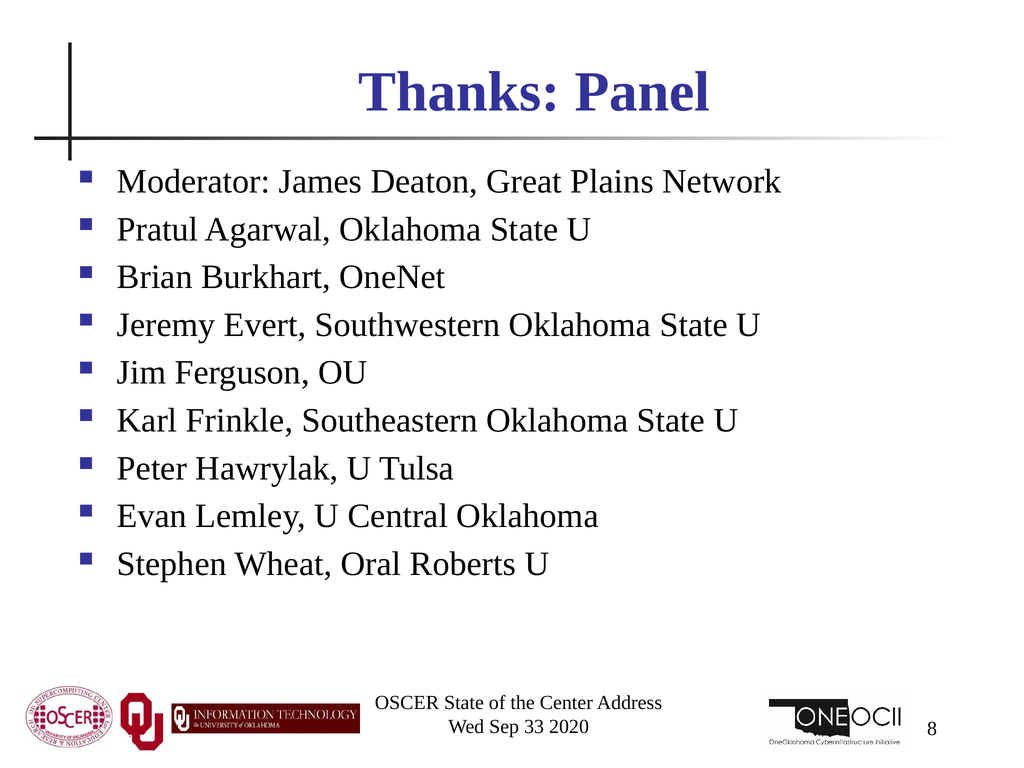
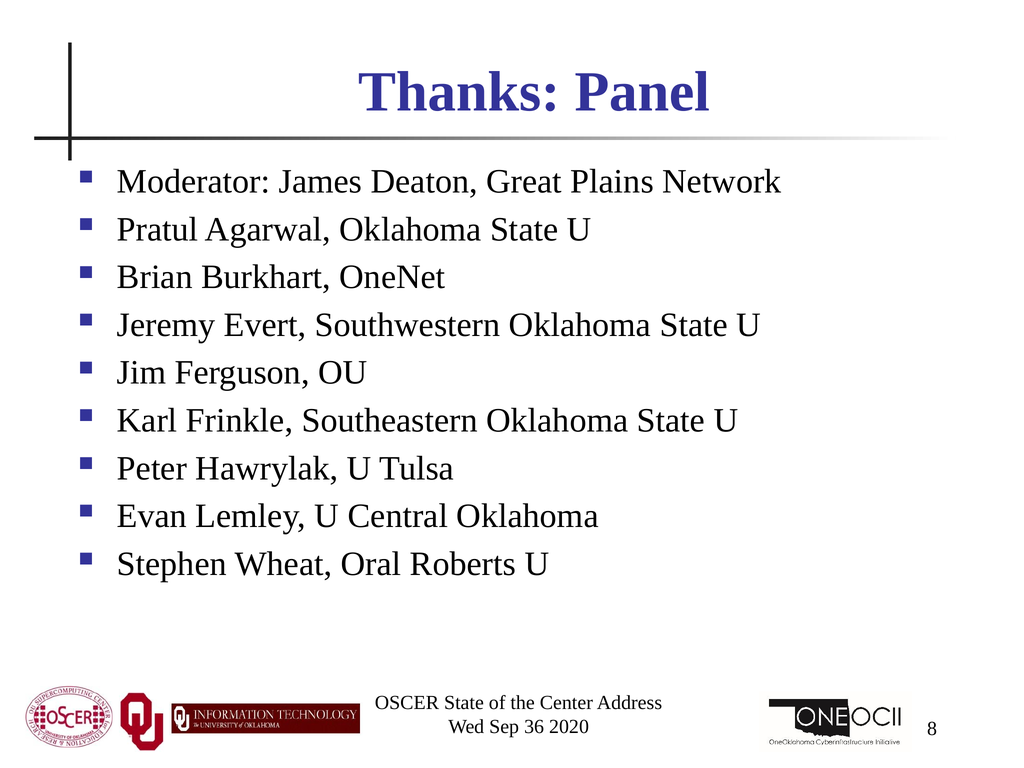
33: 33 -> 36 (534, 727)
